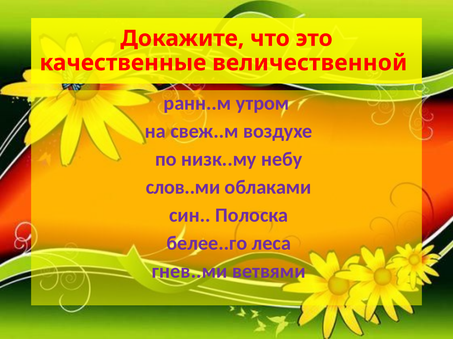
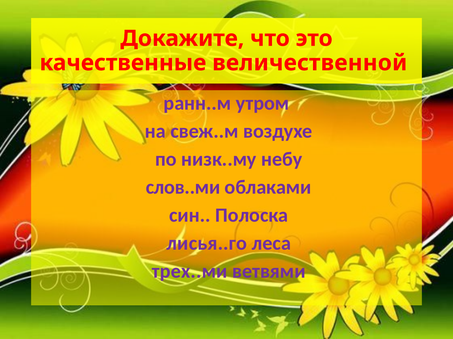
белее..го: белее..го -> лисья..го (207, 244)
гнев..ми: гнев..ми -> трех..ми (190, 272)
